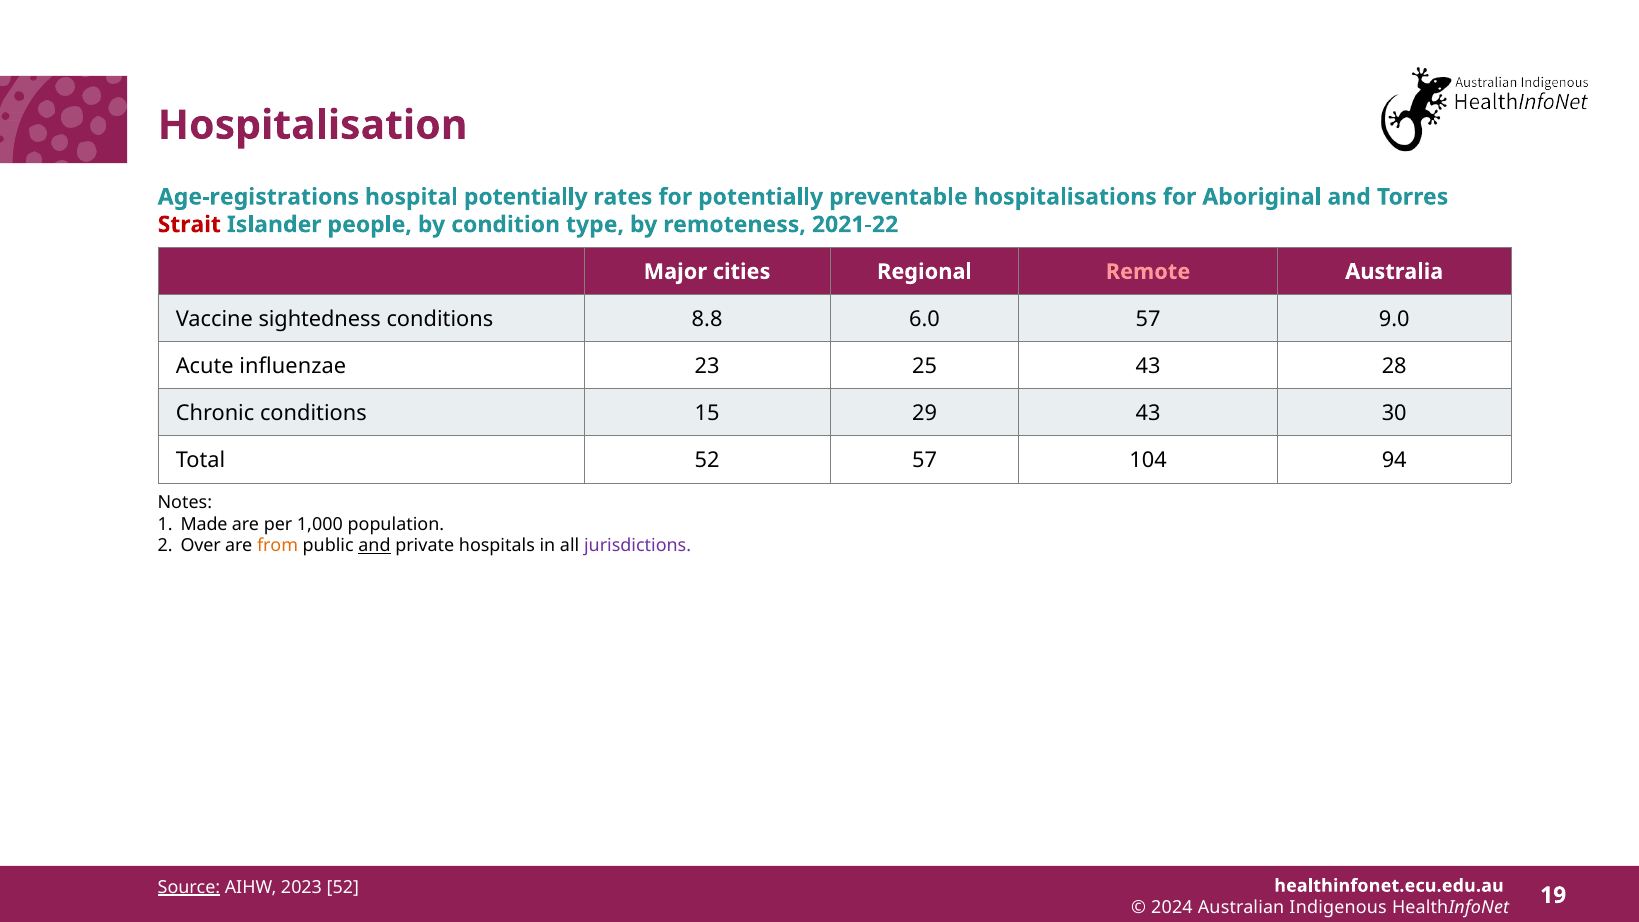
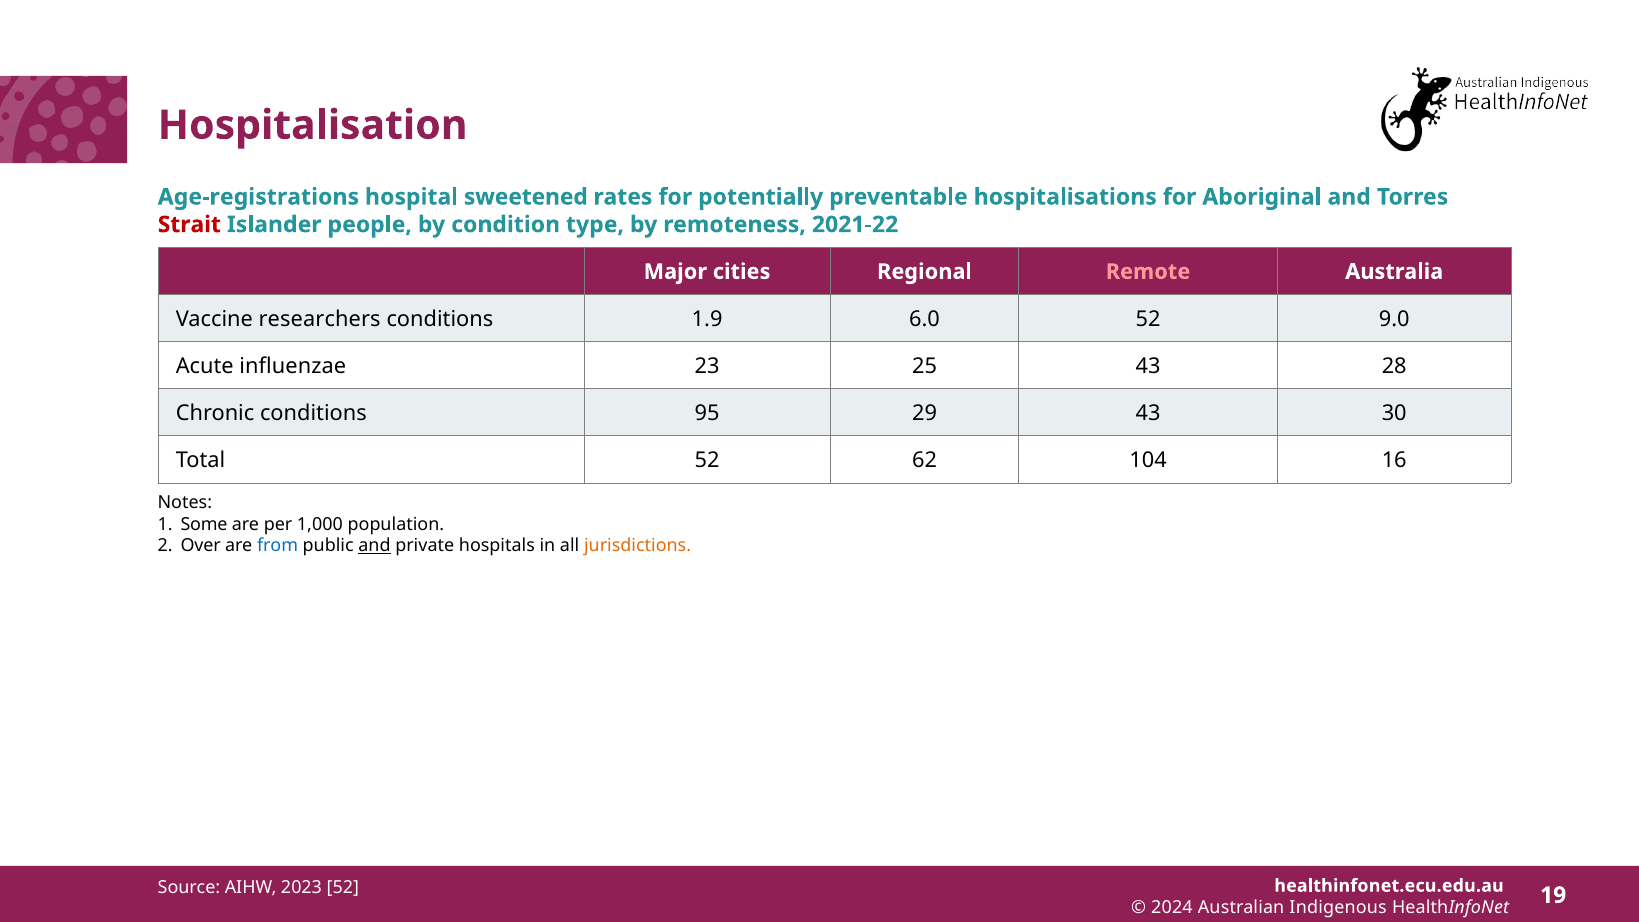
hospital potentially: potentially -> sweetened (526, 197)
sightedness: sightedness -> researchers (320, 319)
8.8: 8.8 -> 1.9 (707, 319)
6.0 57: 57 -> 52 (1148, 319)
15: 15 -> 95 (707, 413)
52 57: 57 -> 62 (925, 460)
94: 94 -> 16 (1394, 460)
Made: Made -> Some (204, 524)
from colour: orange -> blue (278, 546)
jurisdictions colour: purple -> orange (638, 546)
Source underline: present -> none (189, 887)
